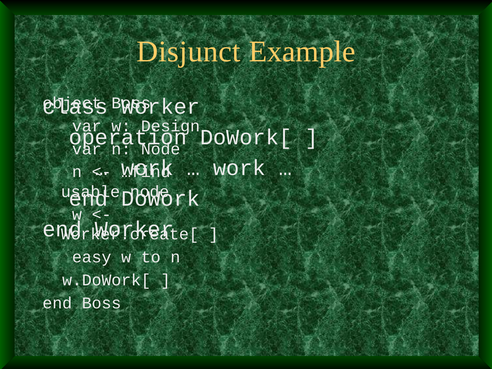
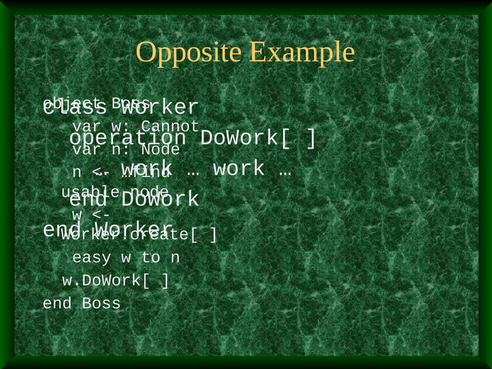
Disjunct: Disjunct -> Opposite (189, 52)
Design: Design -> Cannot (170, 126)
